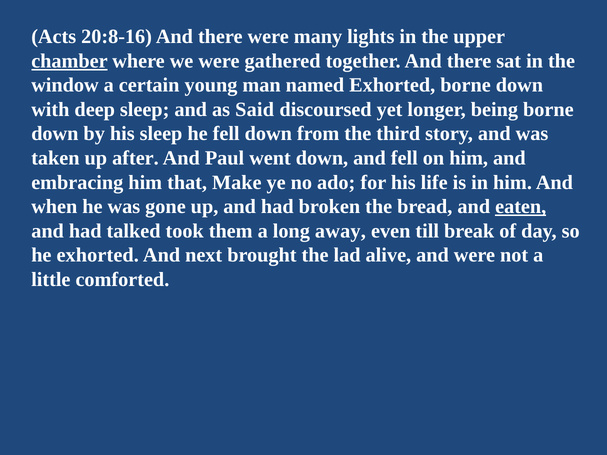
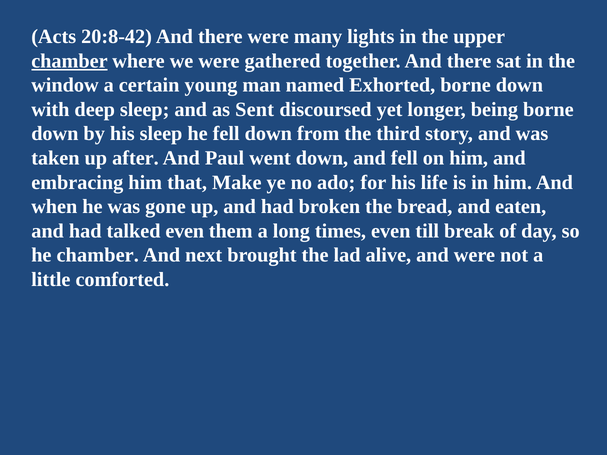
20:8-16: 20:8-16 -> 20:8-42 (117, 37)
Said: Said -> Sent (255, 110)
eaten underline: present -> none (521, 207)
talked took: took -> even (185, 231)
away: away -> times (341, 231)
he exhorted: exhorted -> chamber (98, 255)
